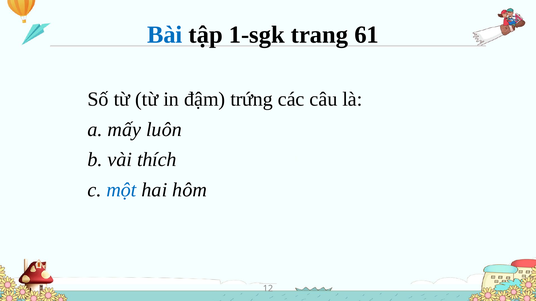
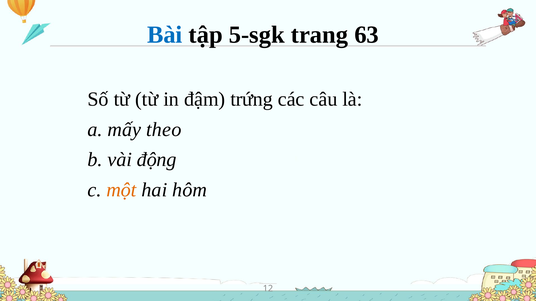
1-sgk: 1-sgk -> 5-sgk (257, 35)
61: 61 -> 63 (367, 35)
luôn: luôn -> theo (164, 130)
thích: thích -> động (157, 160)
một colour: blue -> orange (122, 190)
